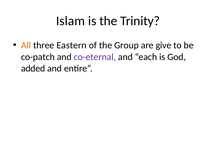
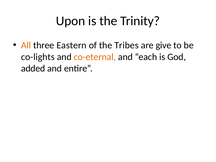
Islam: Islam -> Upon (71, 21)
Group: Group -> Tribes (126, 45)
co-patch: co-patch -> co-lights (38, 57)
co-eternal colour: purple -> orange (95, 57)
